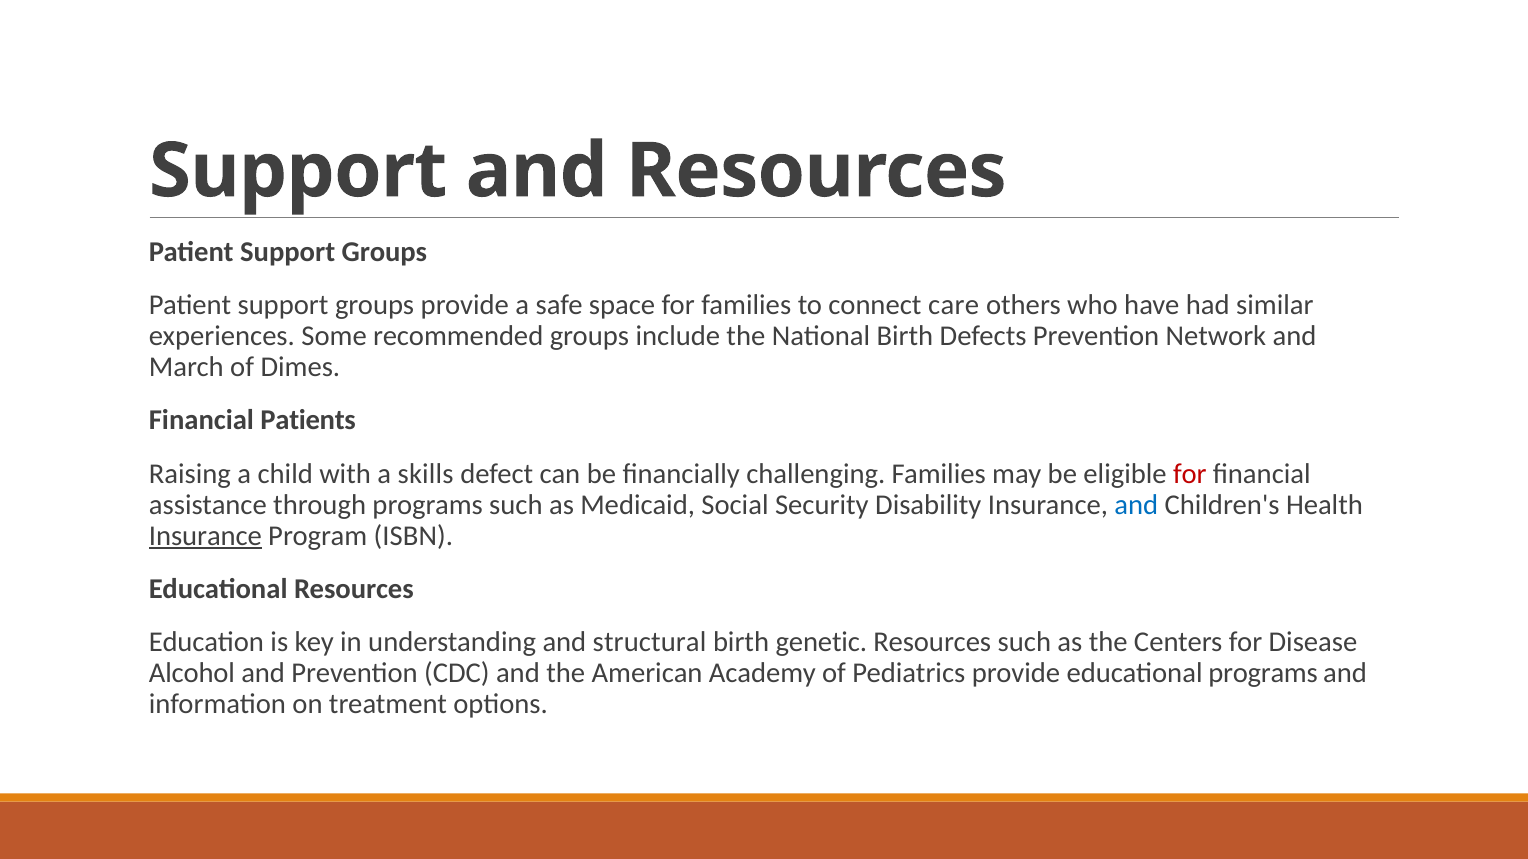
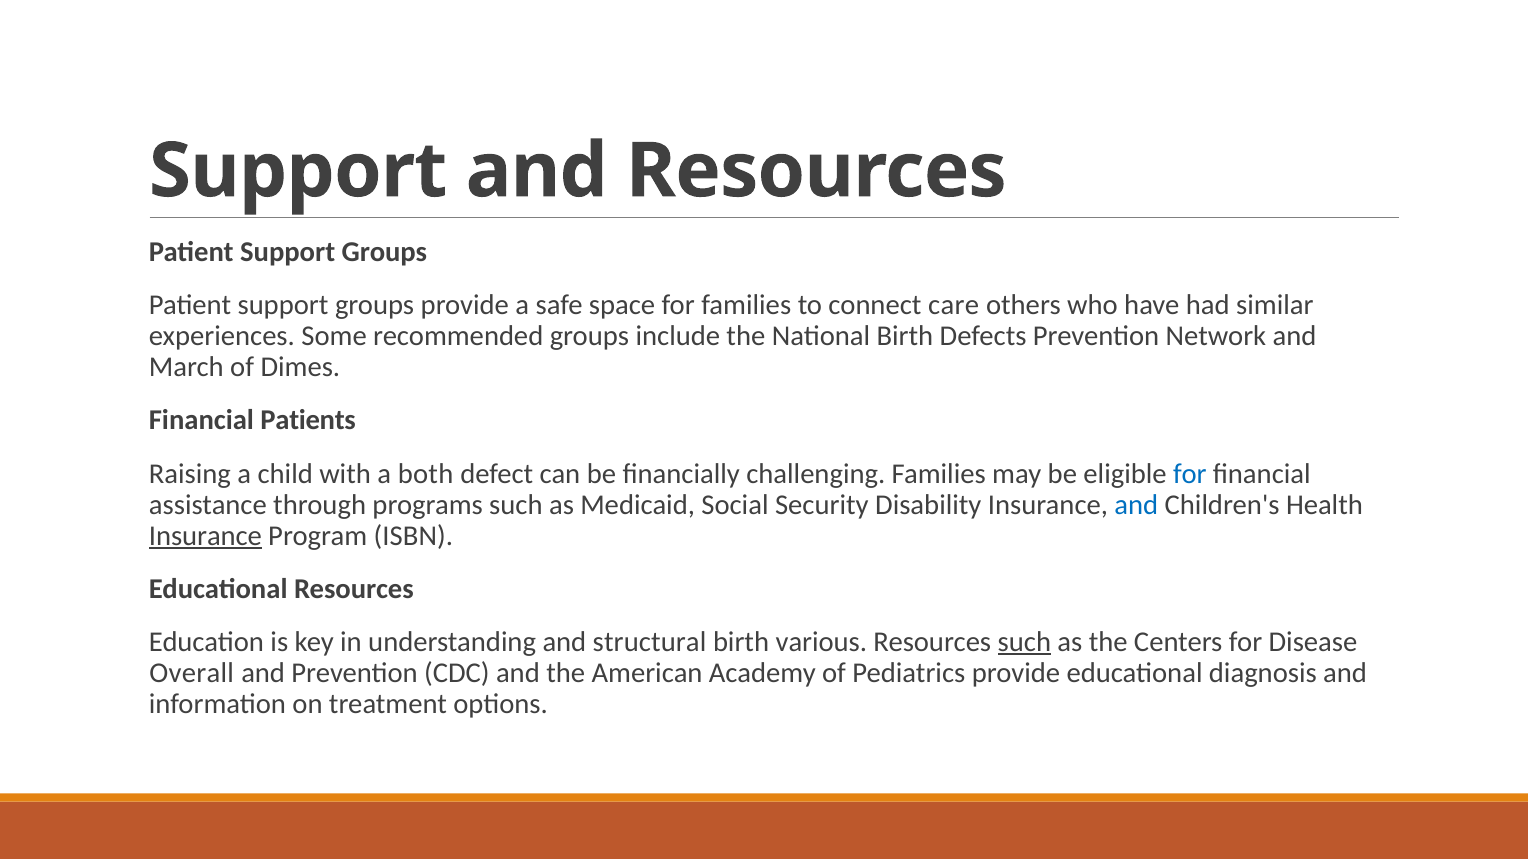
skills: skills -> both (426, 474)
for colour: red -> blue (1190, 474)
genetic: genetic -> various (821, 642)
such underline: none -> present (1024, 642)
Alcohol: Alcohol -> Overall (192, 673)
educational programs: programs -> diagnosis (1263, 673)
